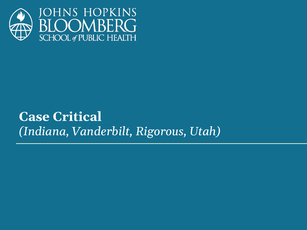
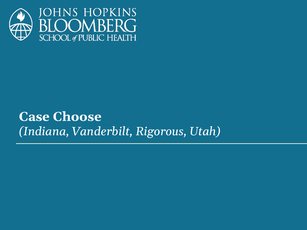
Critical: Critical -> Choose (77, 117)
